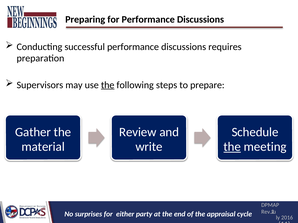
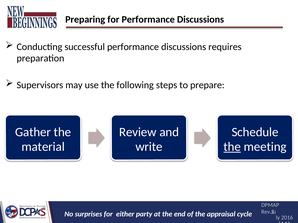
the underline: present -> none (108, 85)
